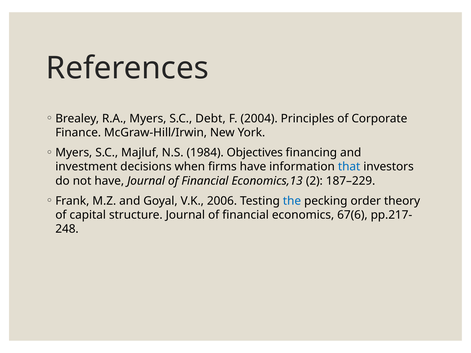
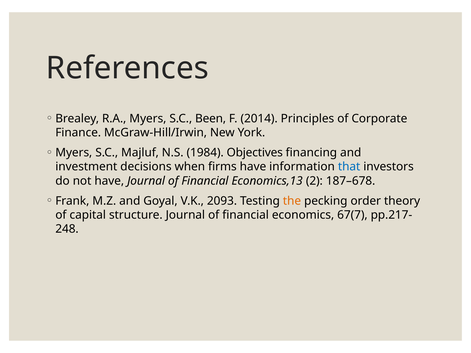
Debt: Debt -> Been (211, 119)
2004: 2004 -> 2014 (259, 119)
187–229: 187–229 -> 187–678 (351, 181)
2006: 2006 -> 2093 (222, 201)
the colour: blue -> orange (292, 201)
67(6: 67(6 -> 67(7 (352, 215)
